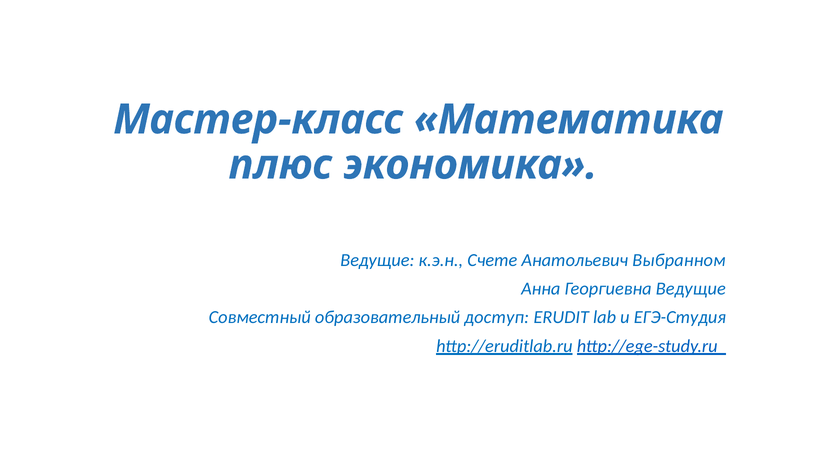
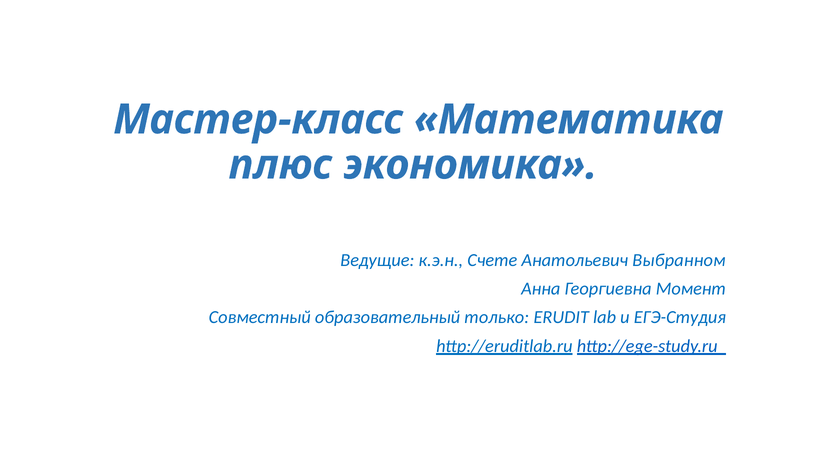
Георгиевна Ведущие: Ведущие -> Момент (691, 289)
доступ: доступ -> только (497, 317)
